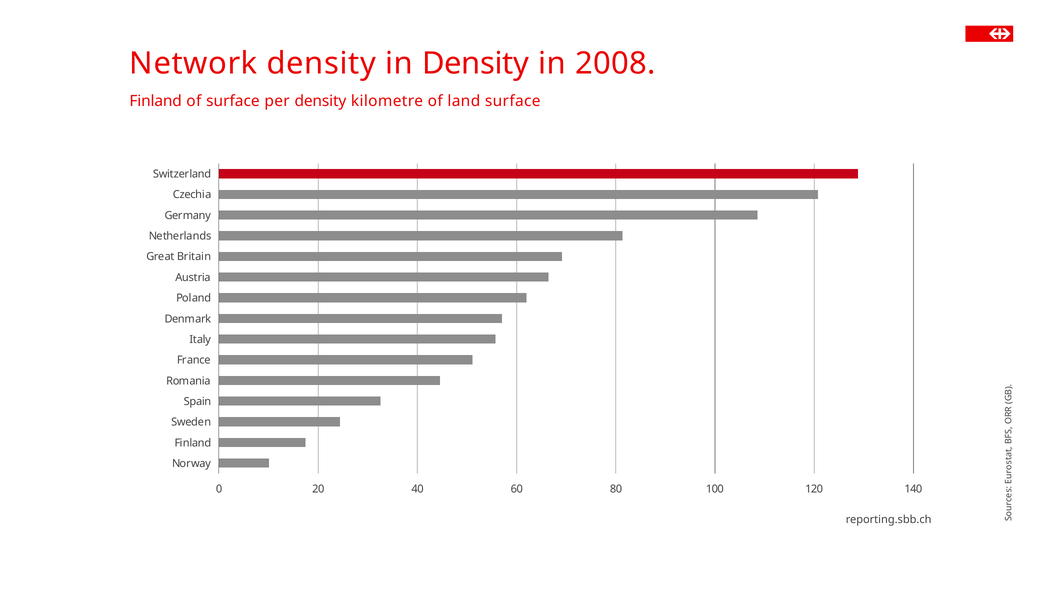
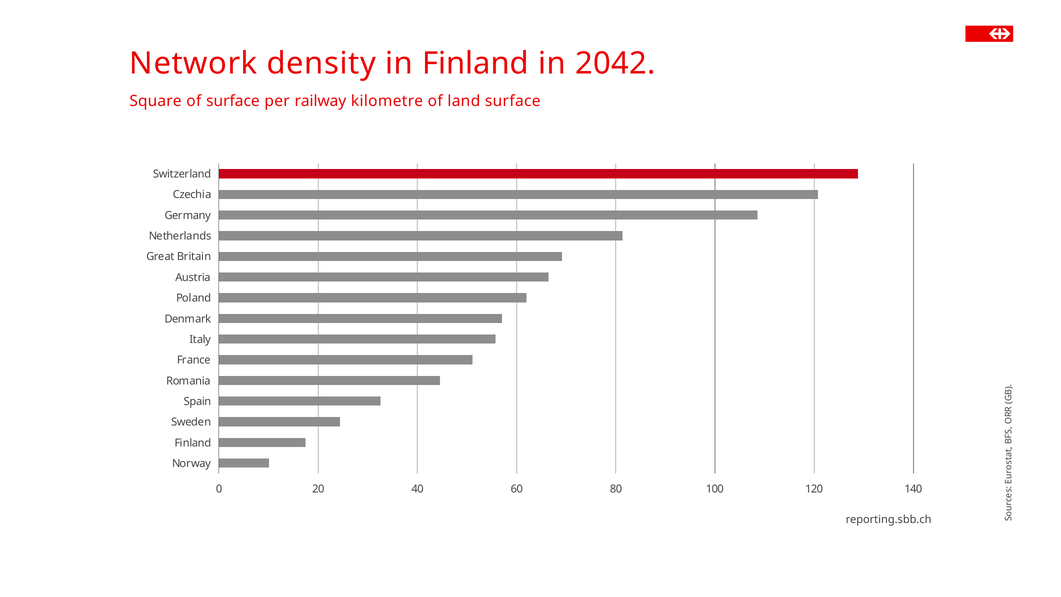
in Density: Density -> Finland (475, 64)
2008: 2008 -> 2042 (616, 64)
Finland: Finland -> Square (155, 101)
per density: density -> railway (320, 101)
